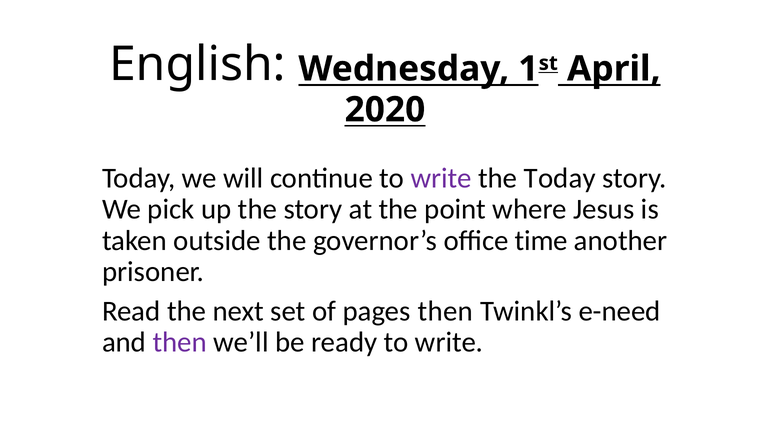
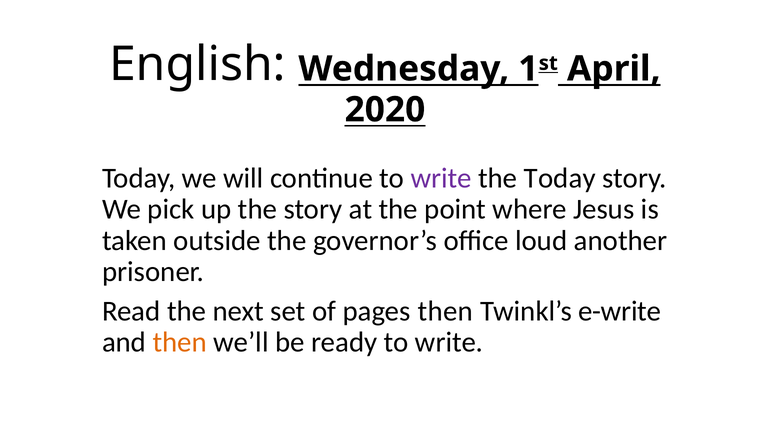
time: time -> loud (541, 241)
e-need: e-need -> e-write (620, 311)
then colour: purple -> orange (180, 342)
